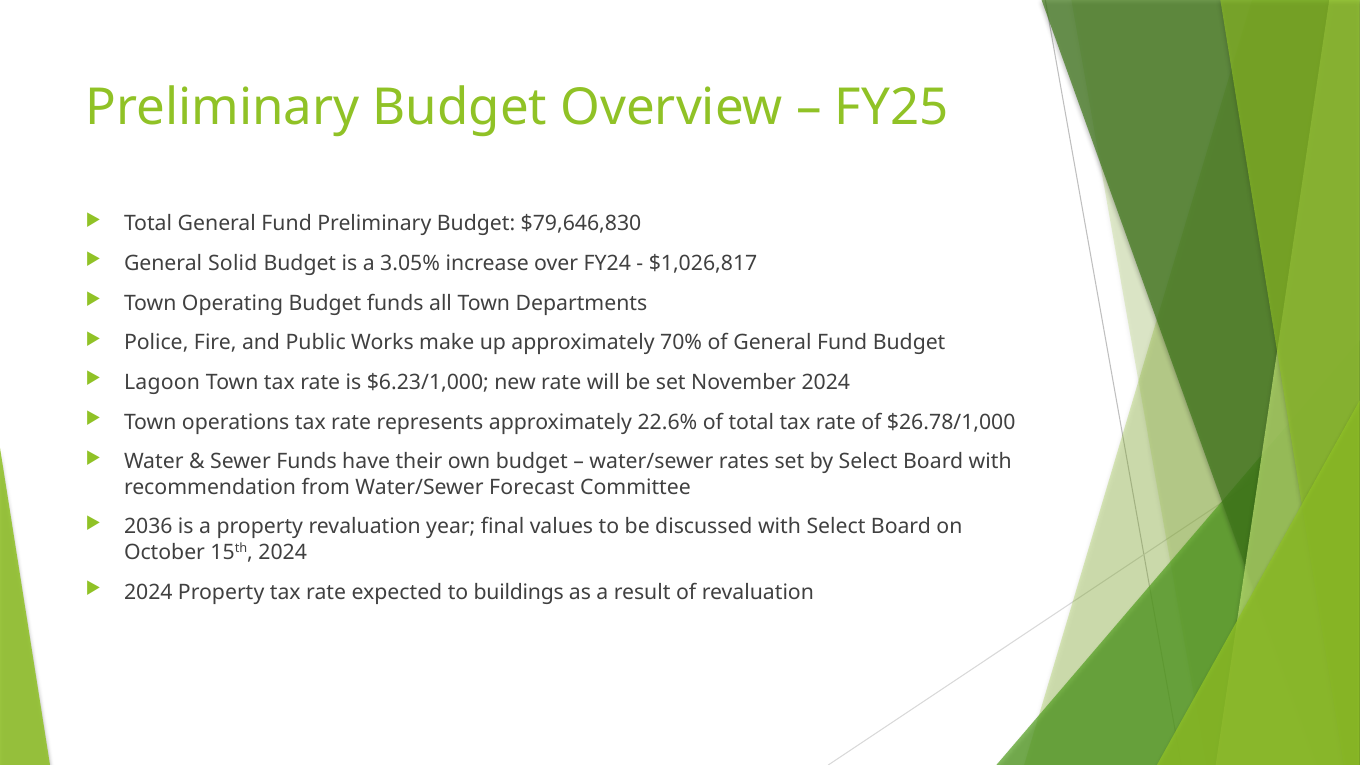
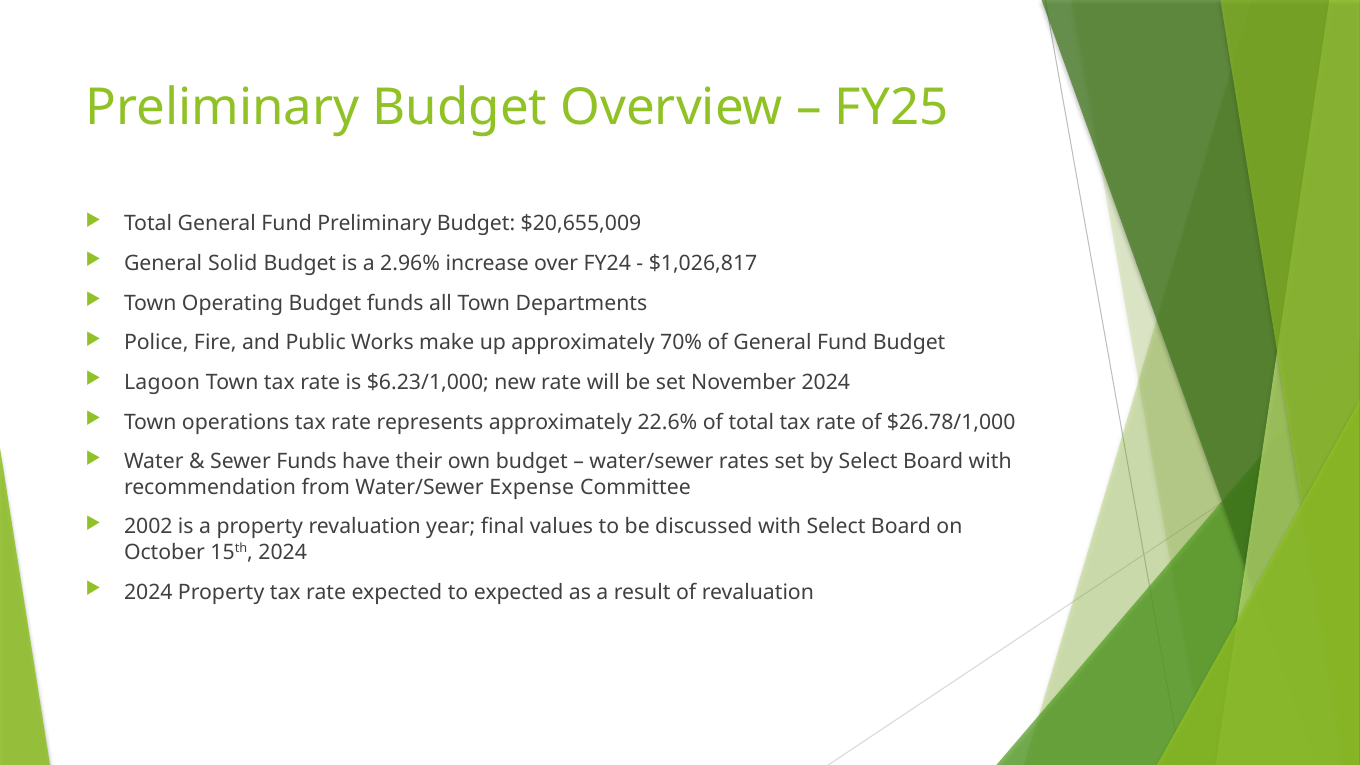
$79,646,830: $79,646,830 -> $20,655,009 (581, 224)
3.05%: 3.05% -> 2.96% (410, 263)
Forecast: Forecast -> Expense (532, 487)
2036: 2036 -> 2002 (148, 527)
to buildings: buildings -> expected (519, 592)
